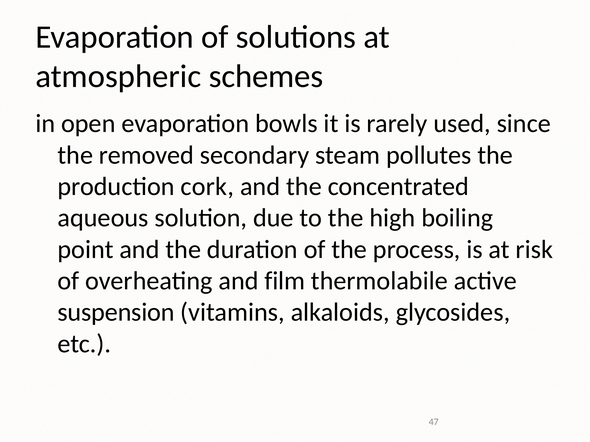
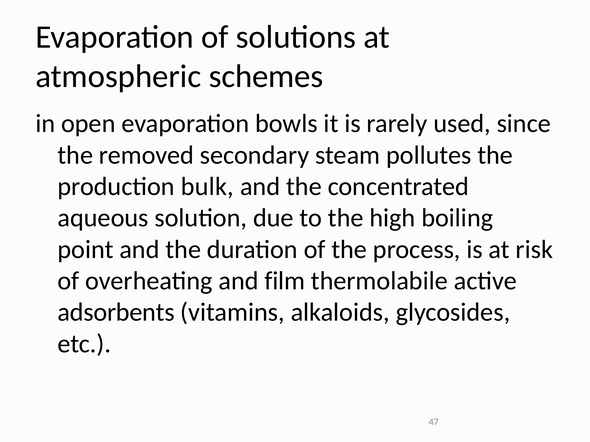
cork: cork -> bulk (207, 187)
suspension: suspension -> adsorbents (116, 313)
